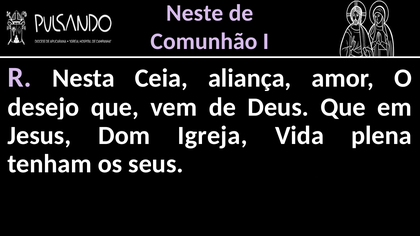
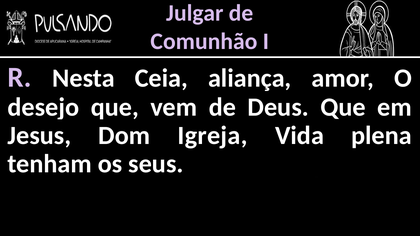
Neste: Neste -> Julgar (195, 13)
